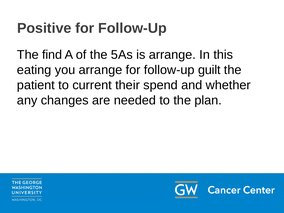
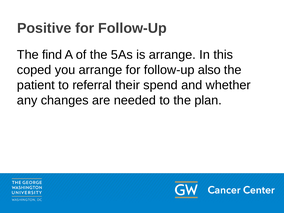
eating: eating -> coped (34, 70)
guilt: guilt -> also (209, 70)
current: current -> referral (92, 85)
